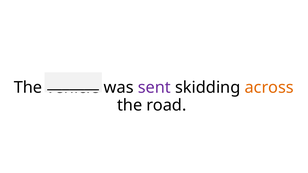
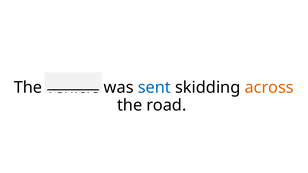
sent colour: purple -> blue (154, 88)
